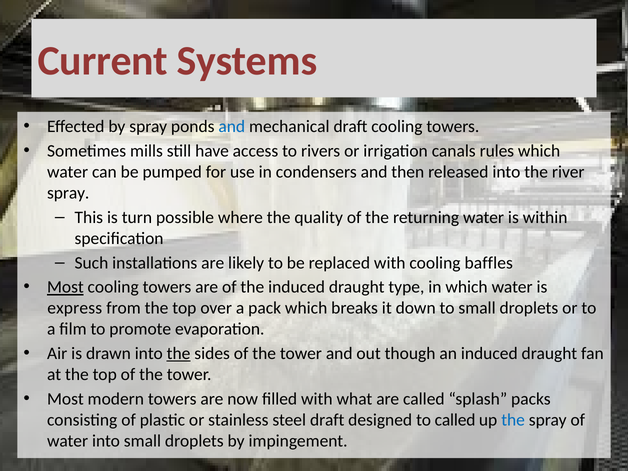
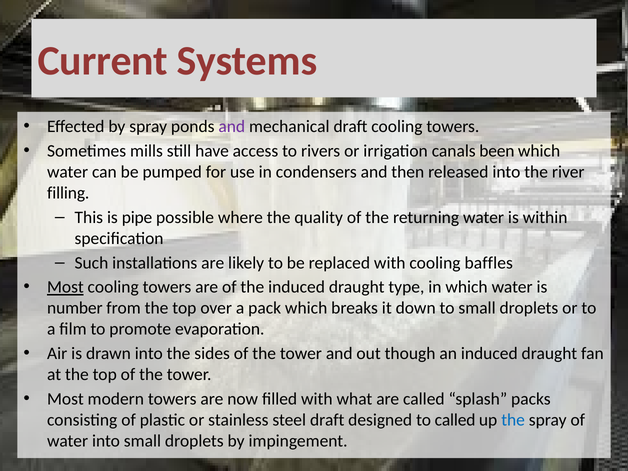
and colour: blue -> purple (232, 127)
rules: rules -> been (497, 151)
spray: spray -> filling (68, 193)
turn: turn -> pipe (137, 217)
express: express -> number (75, 308)
the underline: present -> none (179, 354)
